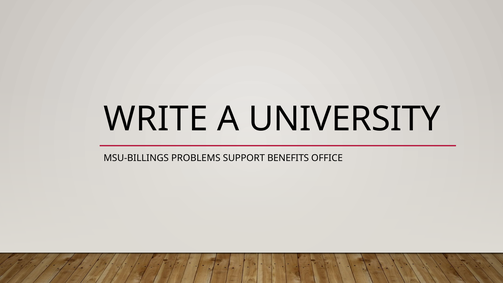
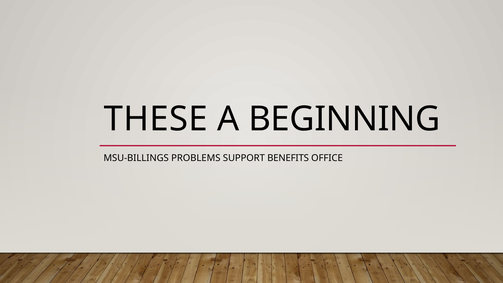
WRITE: WRITE -> THESE (156, 119)
UNIVERSITY: UNIVERSITY -> BEGINNING (344, 119)
